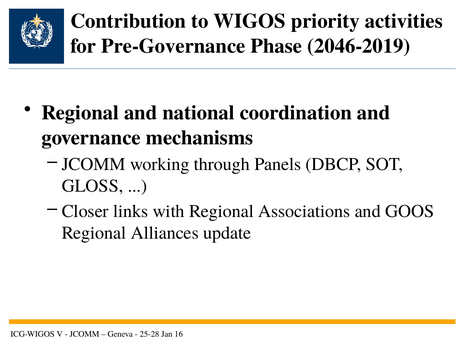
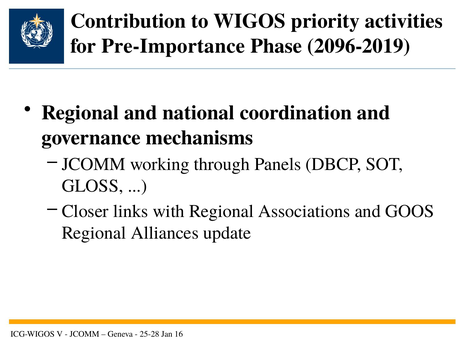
Pre-Governance: Pre-Governance -> Pre-Importance (173, 46)
2046-2019: 2046-2019 -> 2096-2019 (359, 46)
